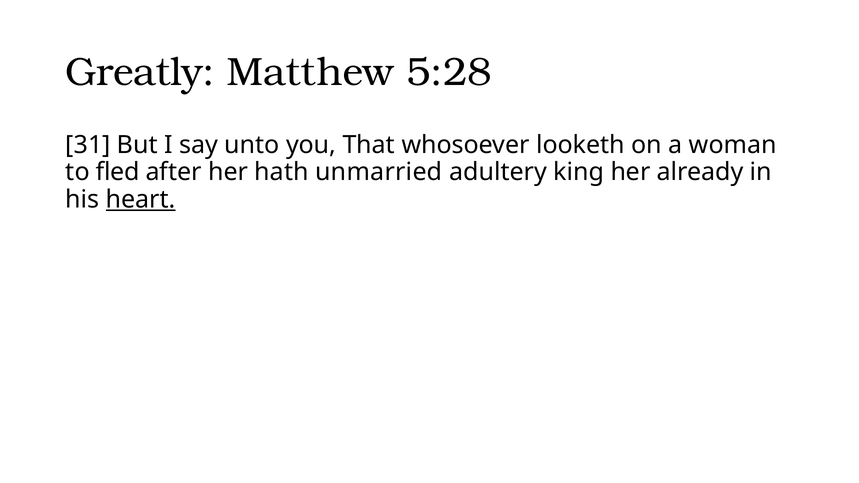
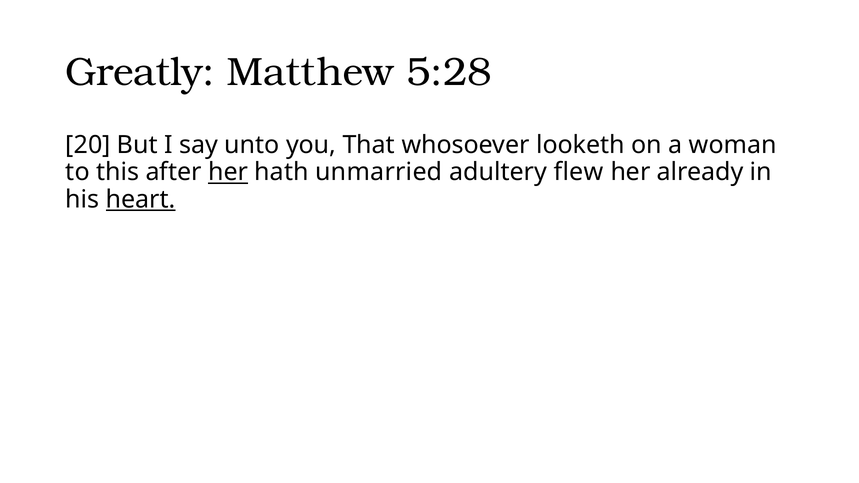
31: 31 -> 20 (88, 145)
fled: fled -> this (118, 172)
her underline: none -> present (228, 172)
king: king -> flew (579, 172)
